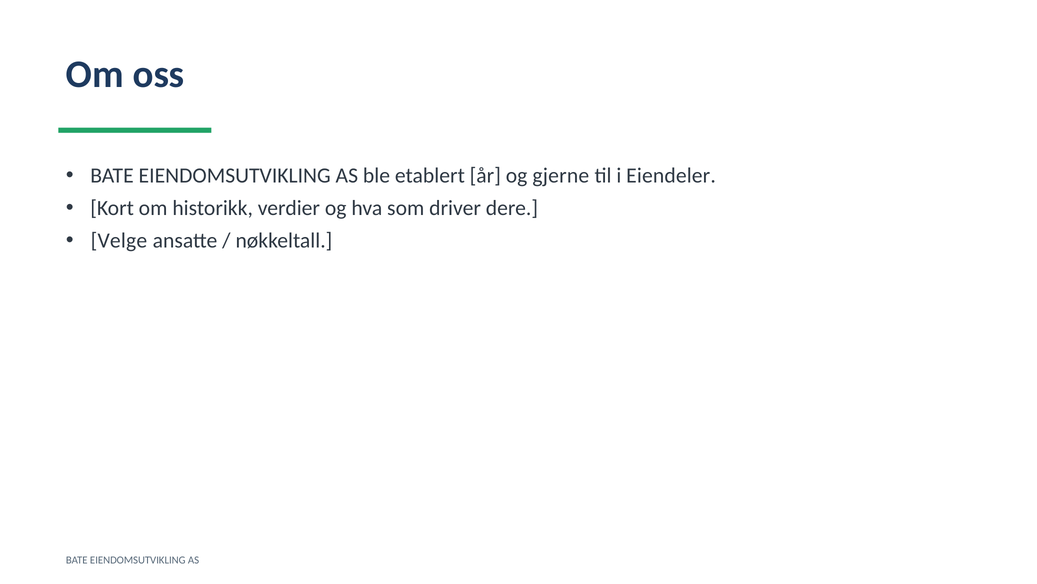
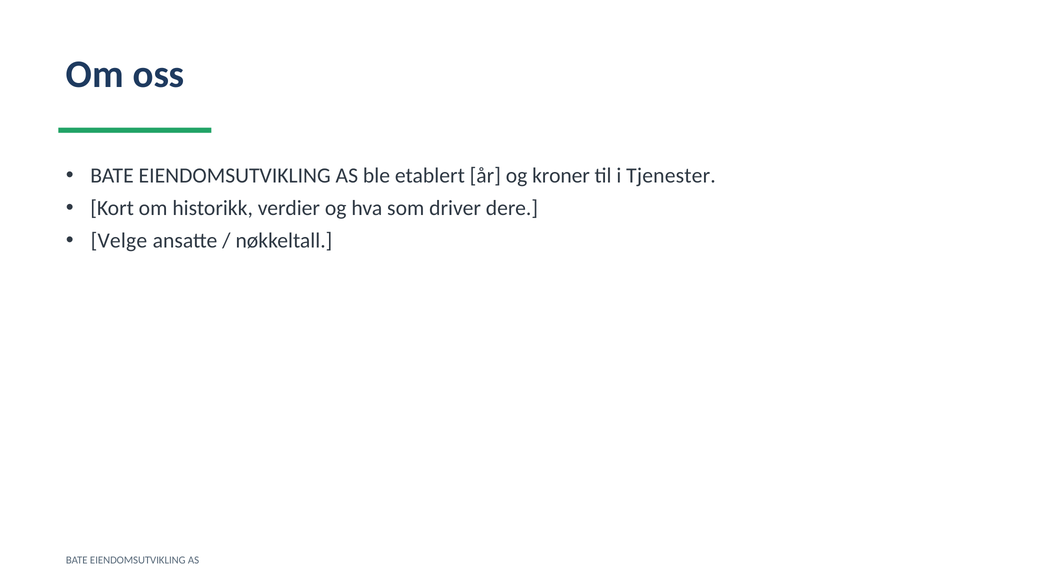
gjerne: gjerne -> kroner (561, 176)
Eiendeler: Eiendeler -> Tjenester (671, 176)
